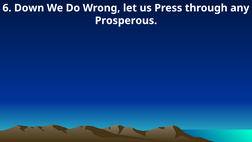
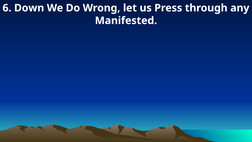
Prosperous: Prosperous -> Manifested (126, 21)
